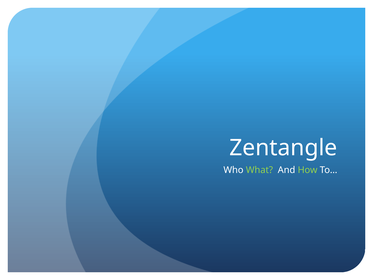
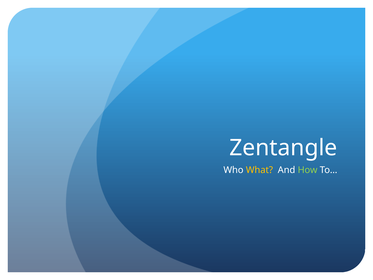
What colour: light green -> yellow (259, 170)
